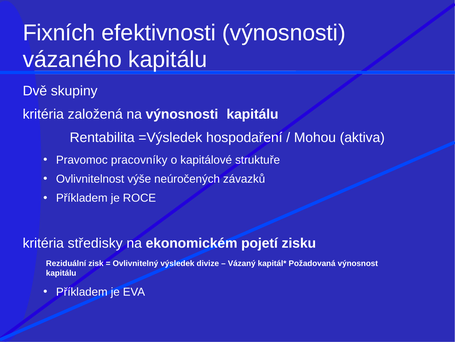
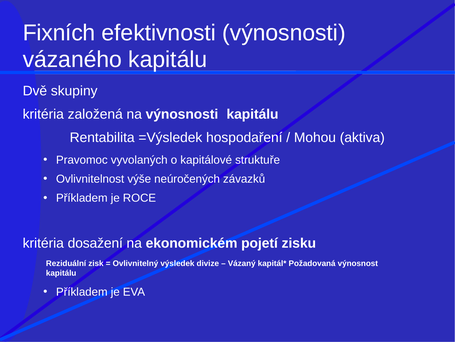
pracovníky: pracovníky -> vyvolaných (139, 160)
středisky: středisky -> dosažení (95, 243)
